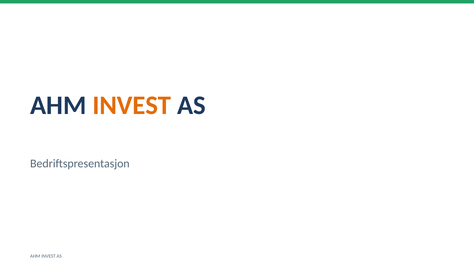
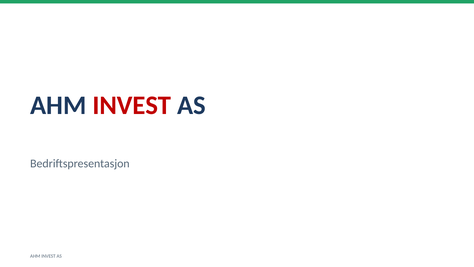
INVEST colour: orange -> red (132, 105)
